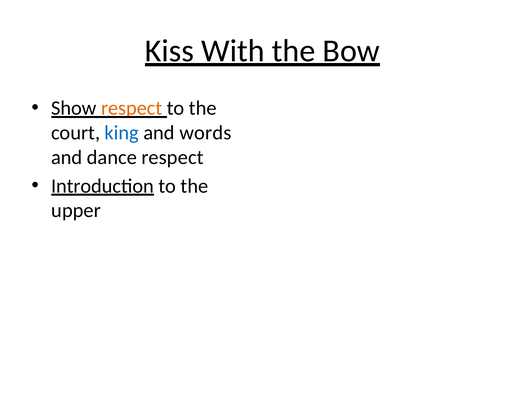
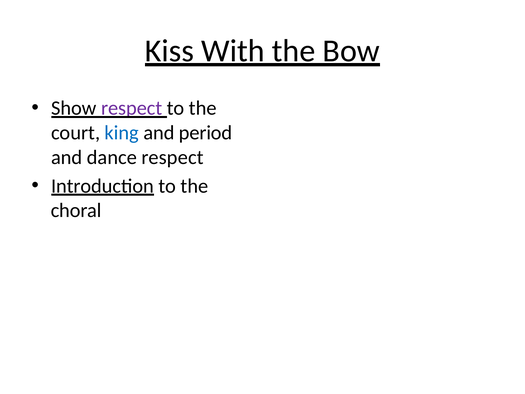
respect colour: orange -> purple (132, 108)
words: words -> period (206, 133)
upper: upper -> choral (76, 210)
